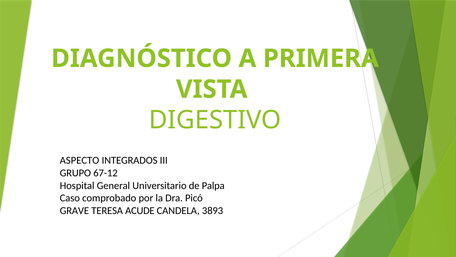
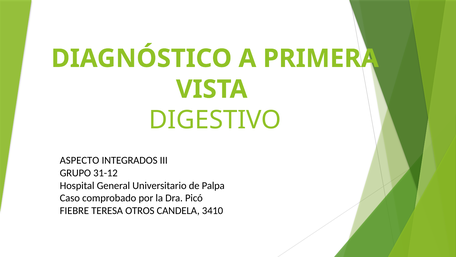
67-12: 67-12 -> 31-12 (105, 173)
GRAVE: GRAVE -> FIEBRE (74, 210)
ACUDE: ACUDE -> OTROS (140, 210)
3893: 3893 -> 3410 (213, 210)
